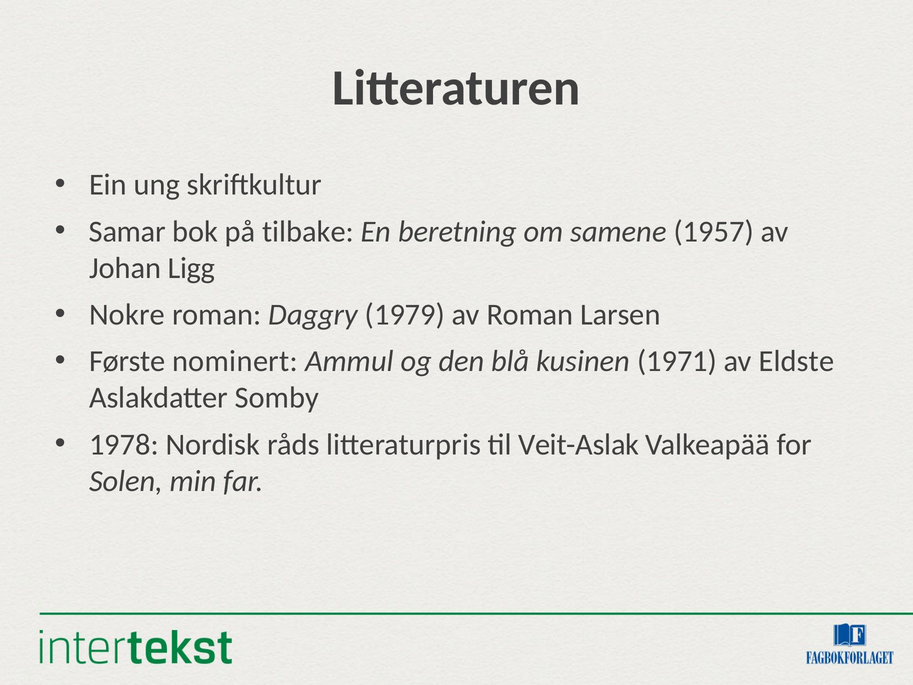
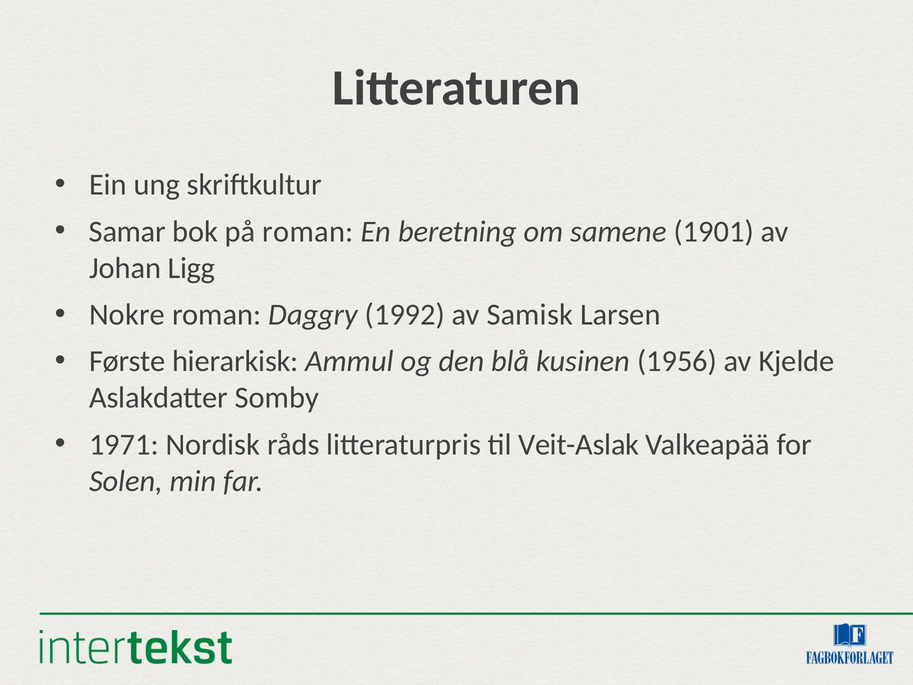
på tilbake: tilbake -> roman (308, 231)
1957: 1957 -> 1901 (714, 231)
1979: 1979 -> 1992 (405, 315)
av Roman: Roman -> Samisk (530, 315)
nominert: nominert -> hierarkisk (235, 361)
1971: 1971 -> 1956 (677, 361)
Eldste: Eldste -> Kjelde (796, 361)
1978: 1978 -> 1971 (124, 444)
